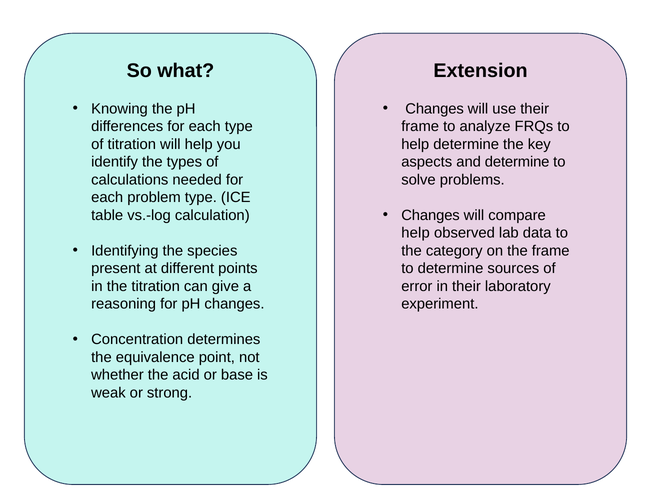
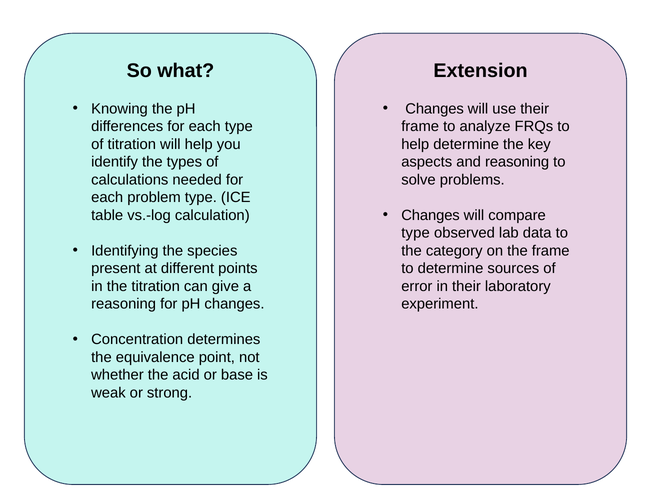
and determine: determine -> reasoning (517, 162)
help: help -> type (416, 233)
